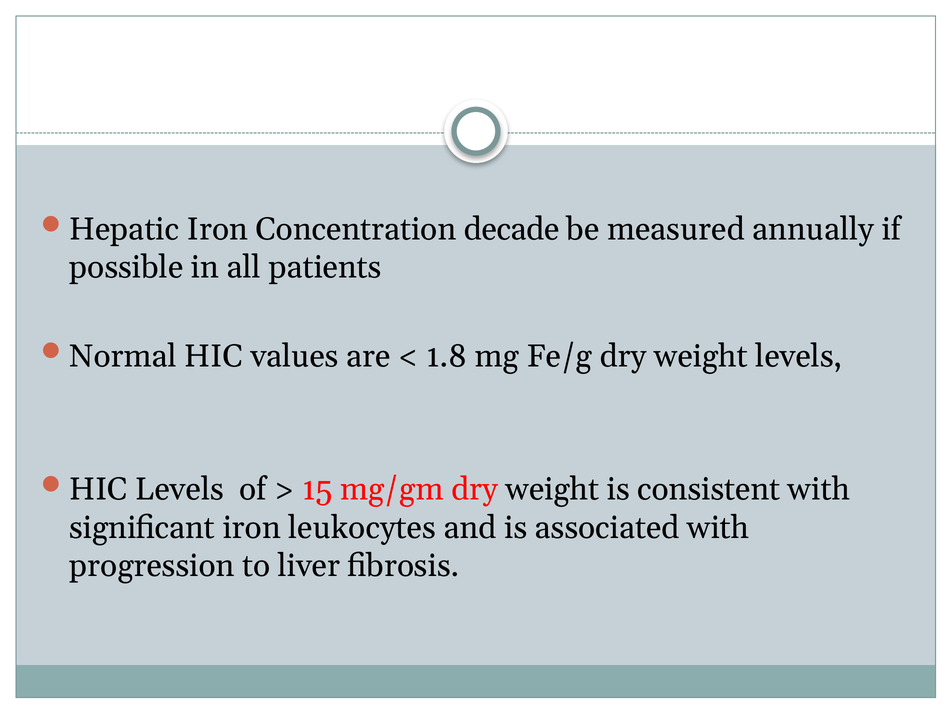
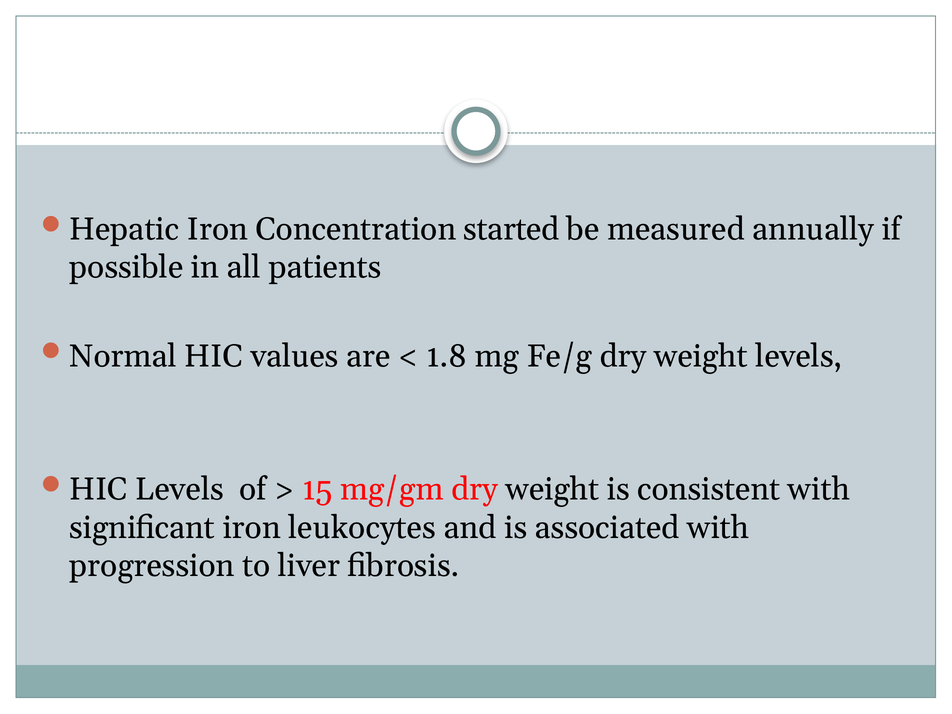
decade: decade -> started (512, 229)
